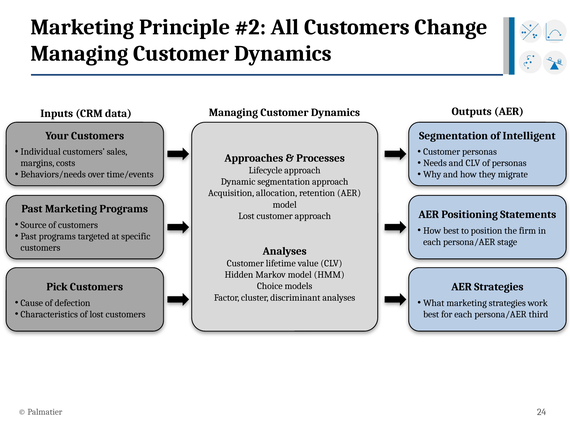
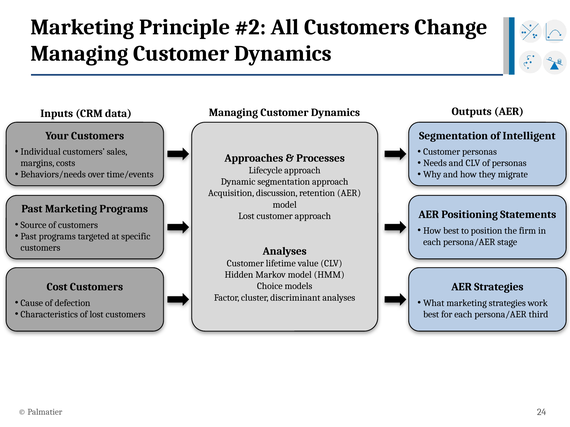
allocation: allocation -> discussion (277, 193)
Pick: Pick -> Cost (57, 287)
